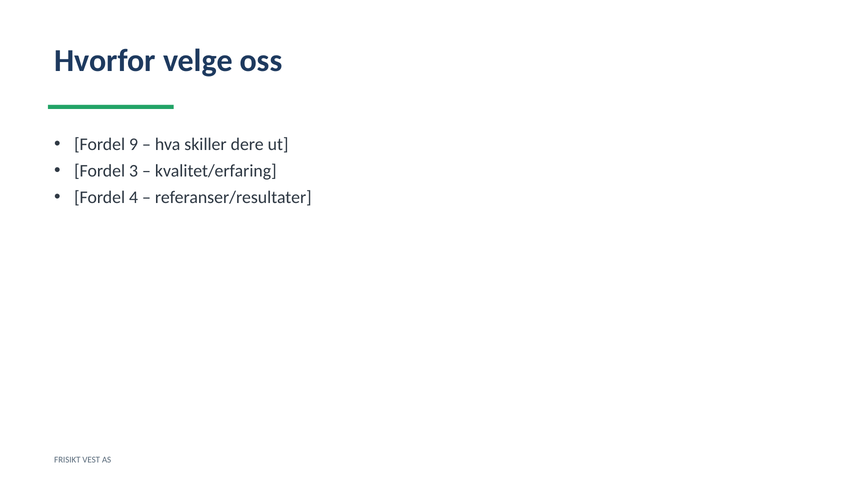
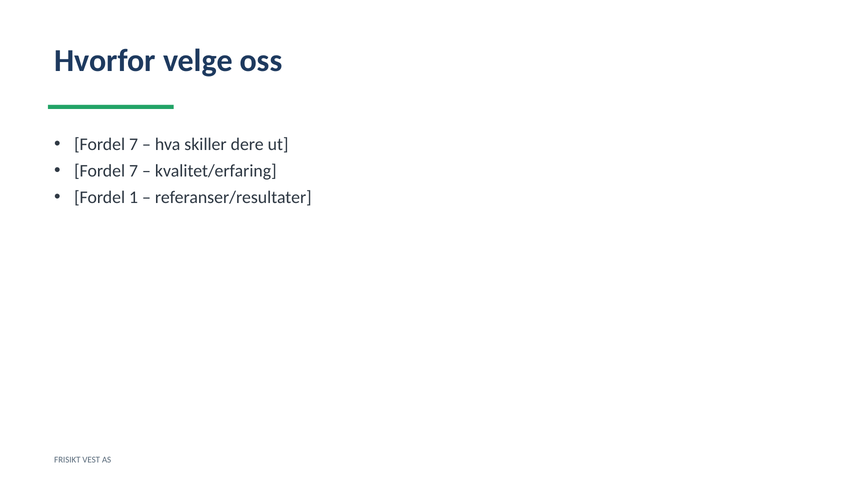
9: 9 -> 7 (134, 144)
3: 3 -> 7 (134, 171)
4: 4 -> 1 (134, 198)
